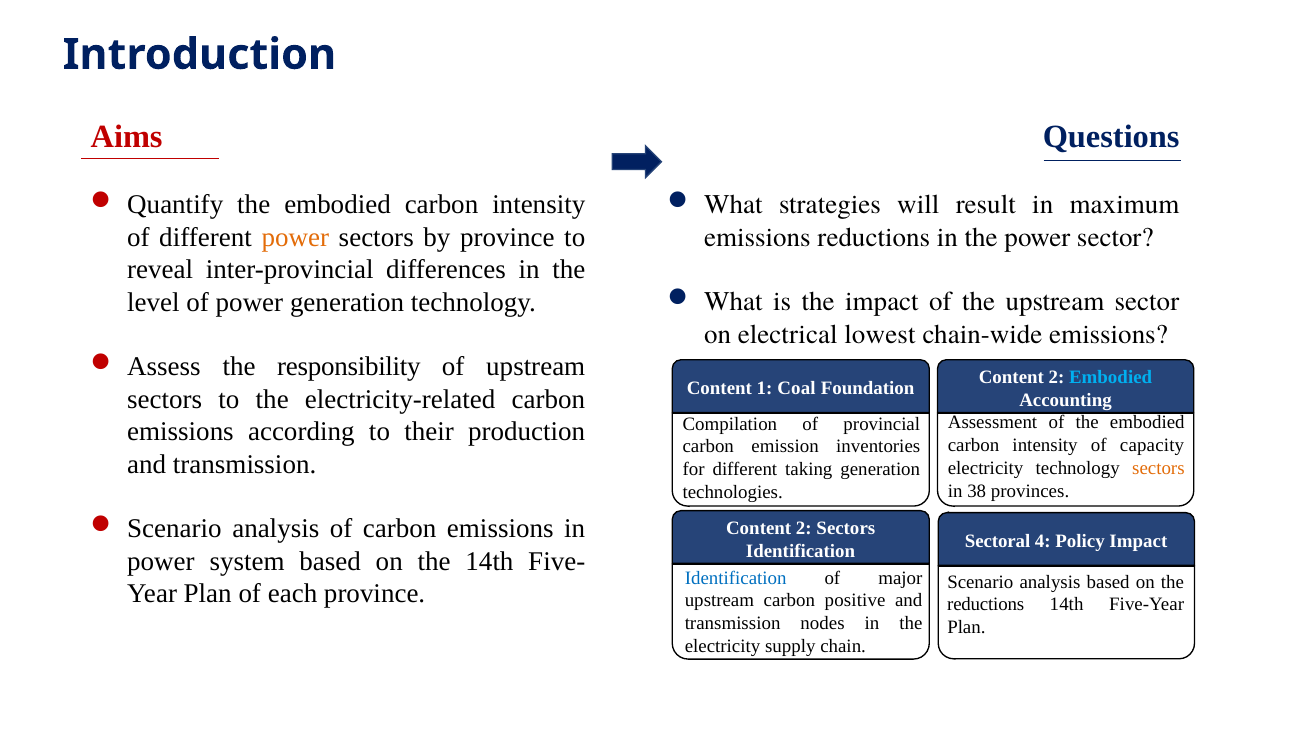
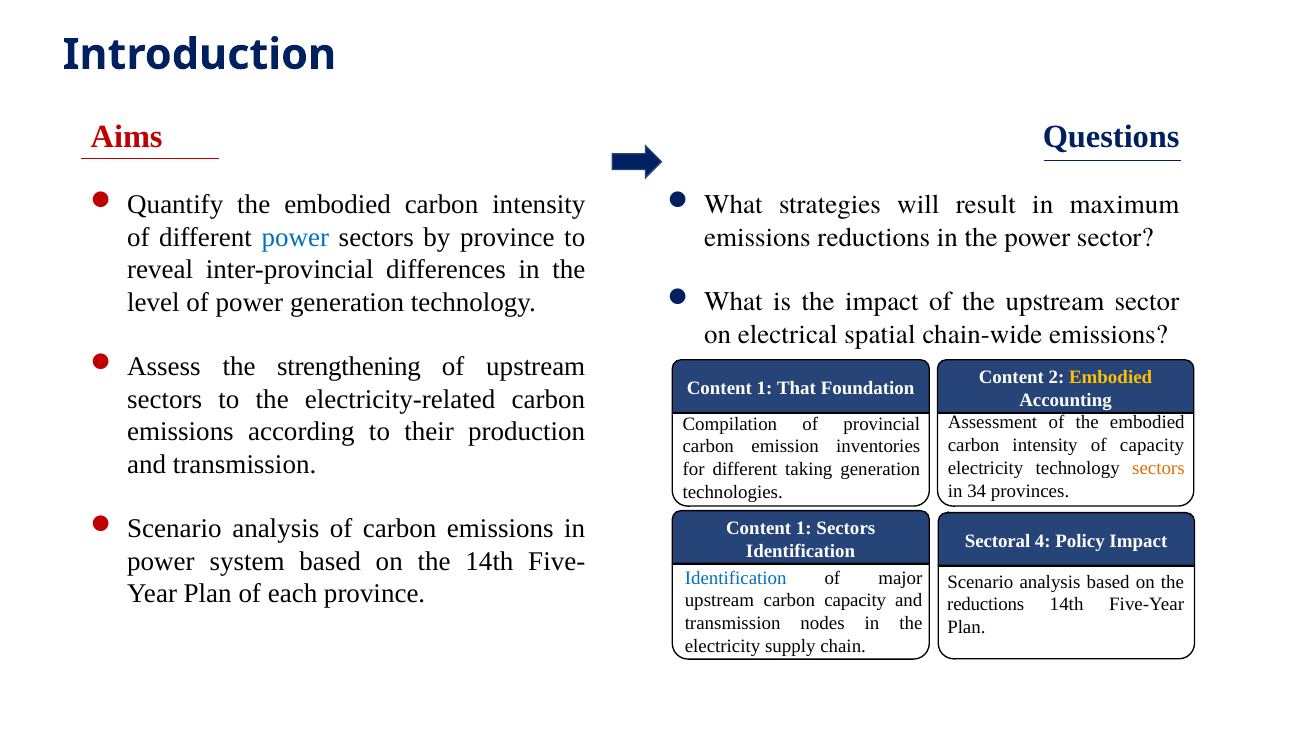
power colour: orange -> blue (295, 237)
lowest: lowest -> spatial (880, 334)
responsibility: responsibility -> strengthening (349, 367)
Embodied colour: light blue -> yellow (1111, 377)
Coal: Coal -> That (797, 389)
38: 38 -> 34 (977, 491)
2: 2 -> 1 (804, 528)
carbon positive: positive -> capacity (855, 601)
